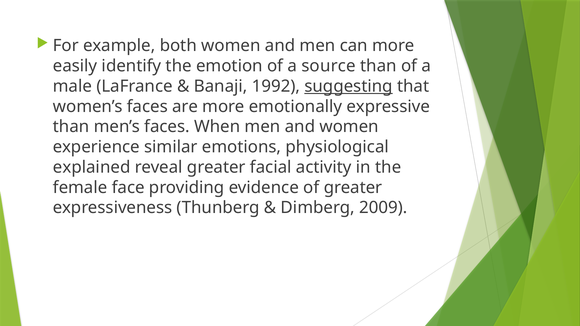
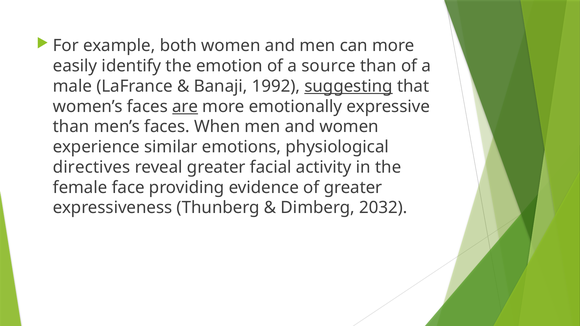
are underline: none -> present (185, 107)
explained: explained -> directives (92, 167)
2009: 2009 -> 2032 (383, 208)
